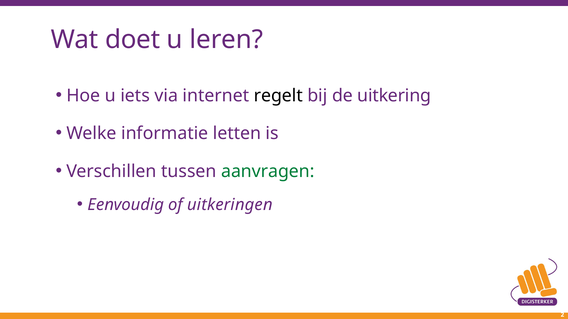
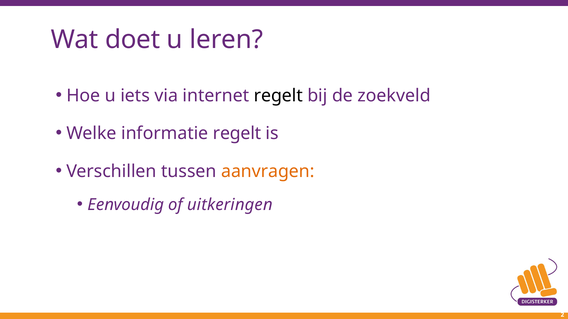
uitkering: uitkering -> zoekveld (394, 96)
informatie letten: letten -> regelt (237, 134)
aanvragen colour: green -> orange (268, 171)
